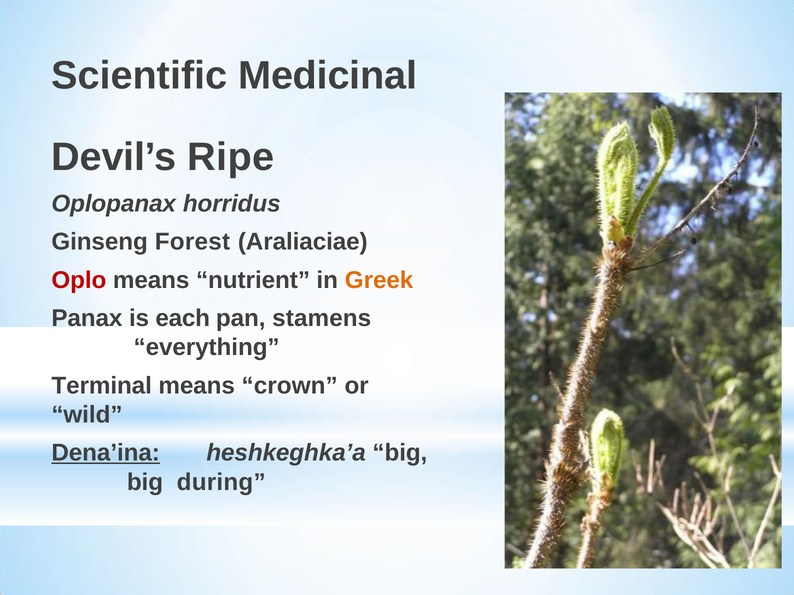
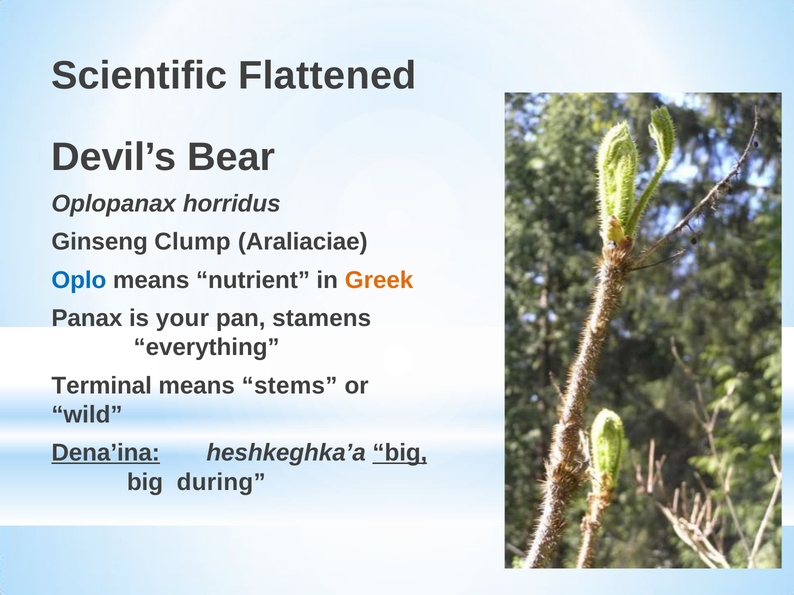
Medicinal: Medicinal -> Flattened (327, 76)
Ripe: Ripe -> Bear (231, 157)
Forest: Forest -> Clump (192, 242)
Oplo colour: red -> blue (79, 280)
each: each -> your (182, 319)
crown: crown -> stems (290, 386)
big underline: none -> present (400, 453)
